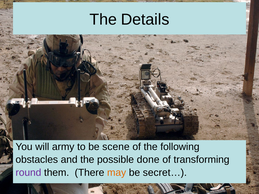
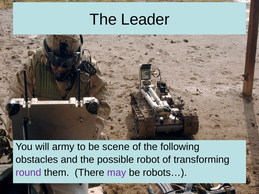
Details: Details -> Leader (145, 19)
done: done -> robot (148, 160)
may colour: orange -> purple (117, 173)
secret…: secret… -> robots… (165, 173)
